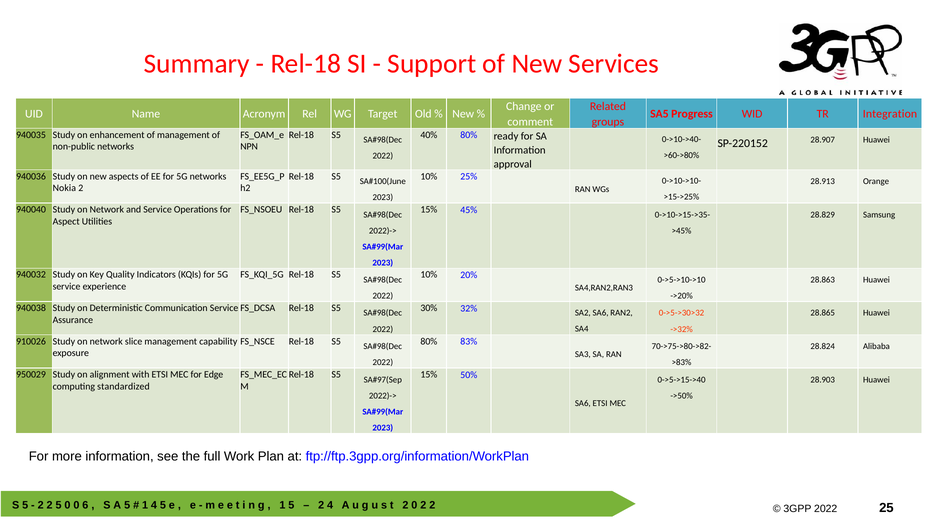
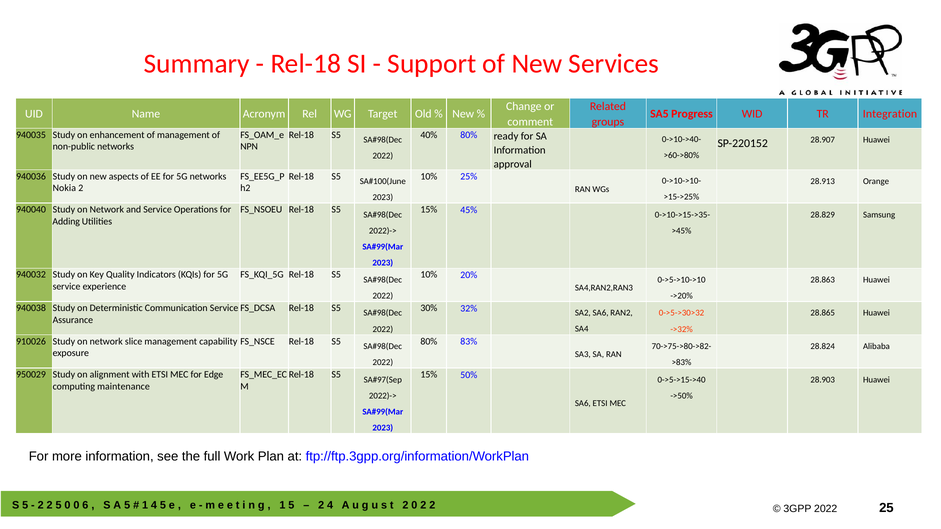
Aspect: Aspect -> Adding (66, 222)
standardized: standardized -> maintenance (123, 387)
